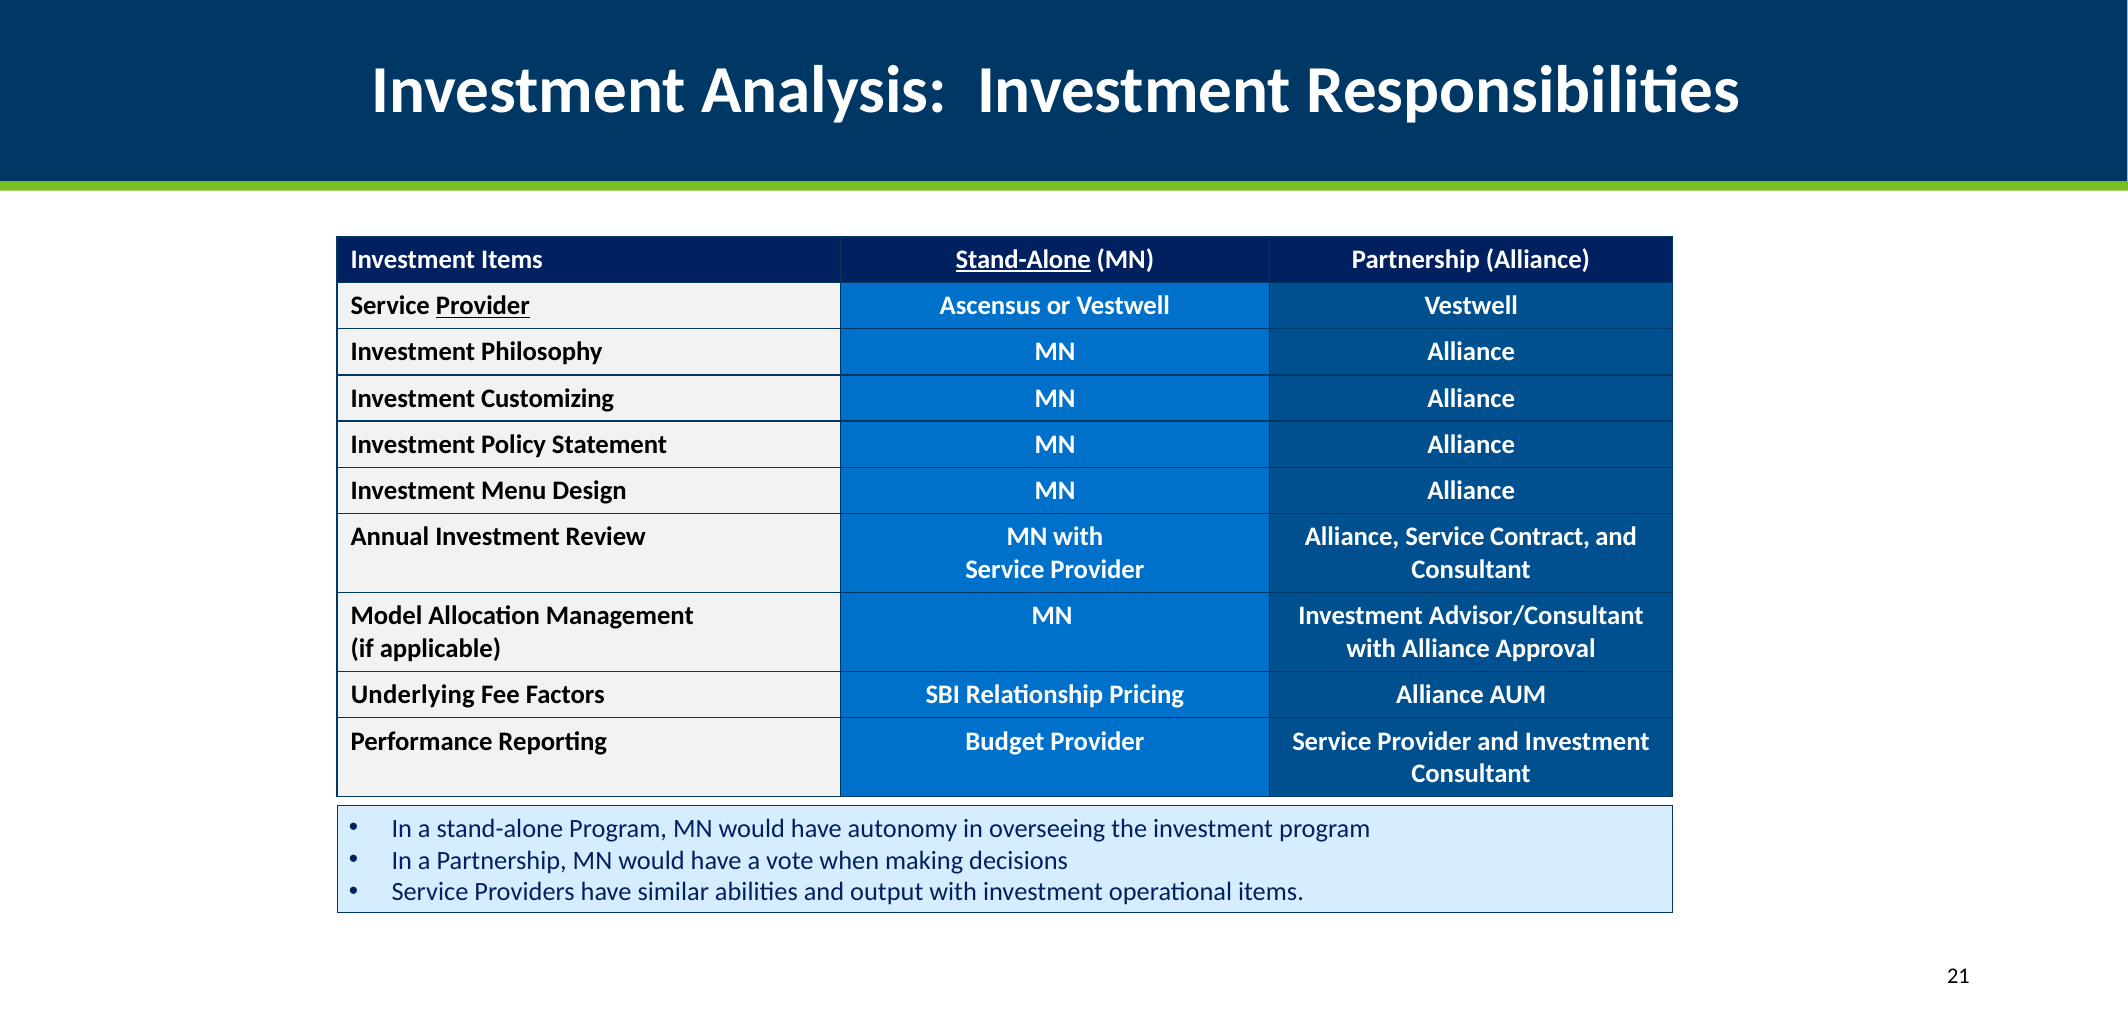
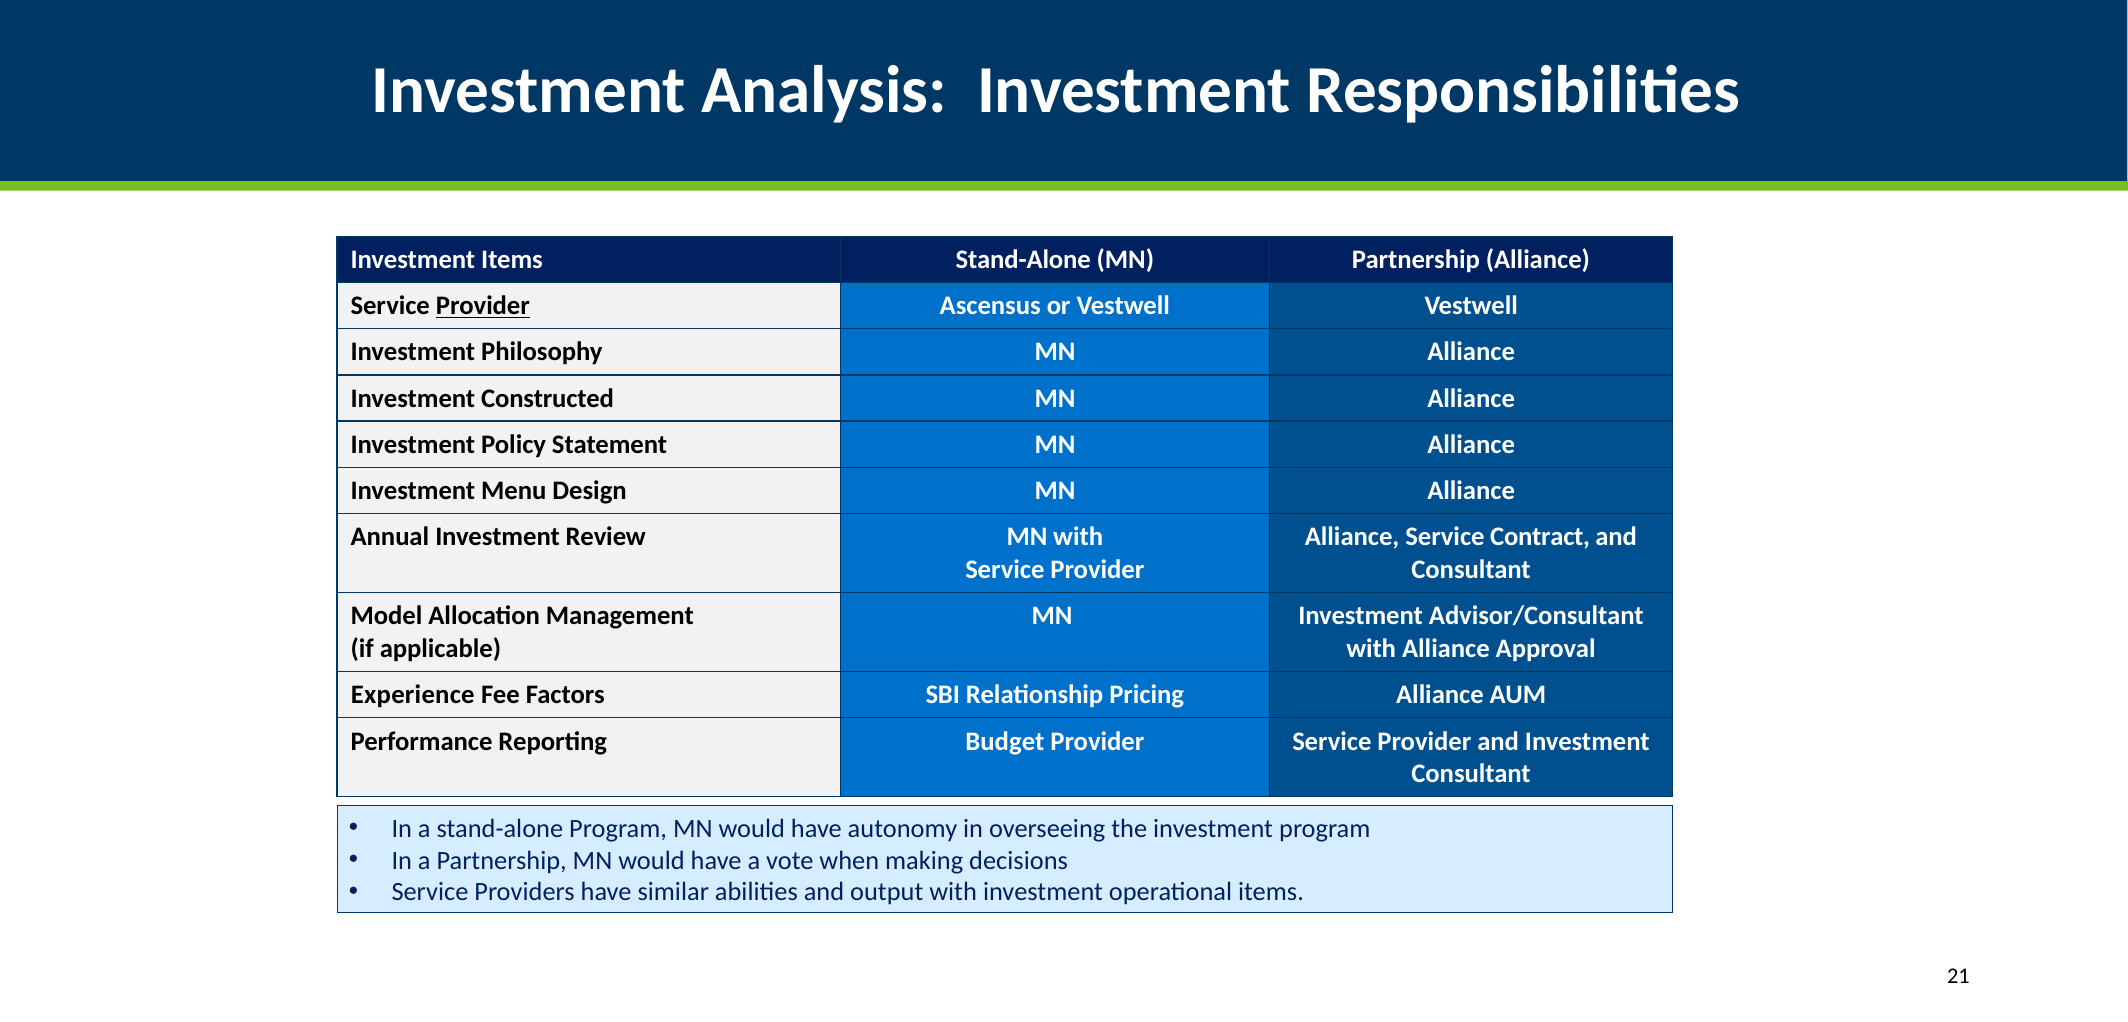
Stand-Alone underline: present -> none (1023, 260)
Customizing: Customizing -> Constructed (548, 398)
Underlying: Underlying -> Experience (413, 695)
